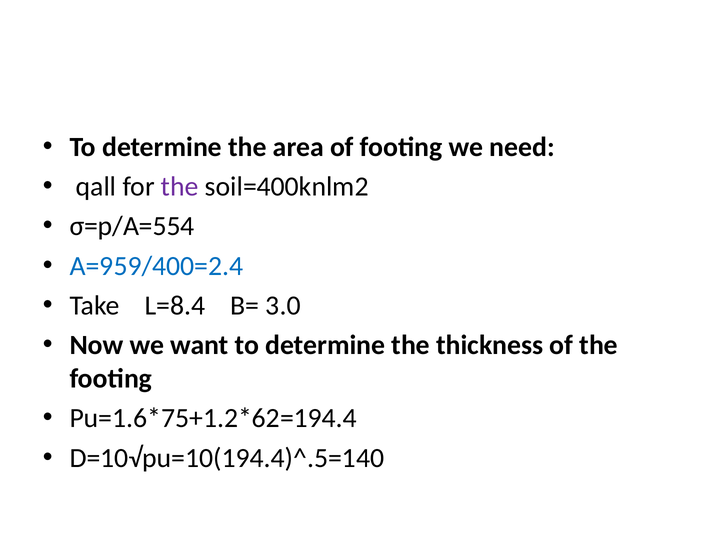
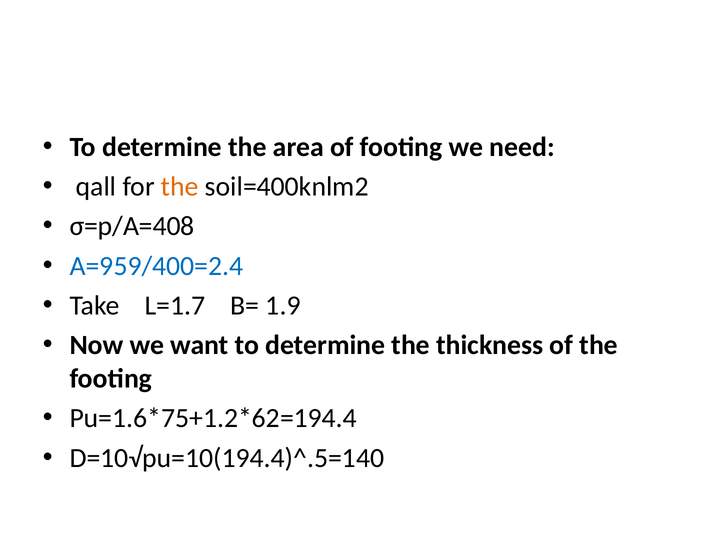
the colour: purple -> orange (180, 187)
σ=p/A=554: σ=p/A=554 -> σ=p/A=408 (132, 227)
L=8.4: L=8.4 -> L=1.7 (175, 306)
3.0: 3.0 -> 1.9 (283, 306)
